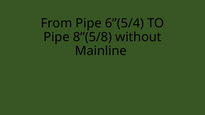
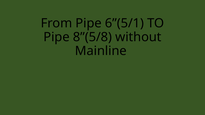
6”(5/4: 6”(5/4 -> 6”(5/1 (124, 23)
